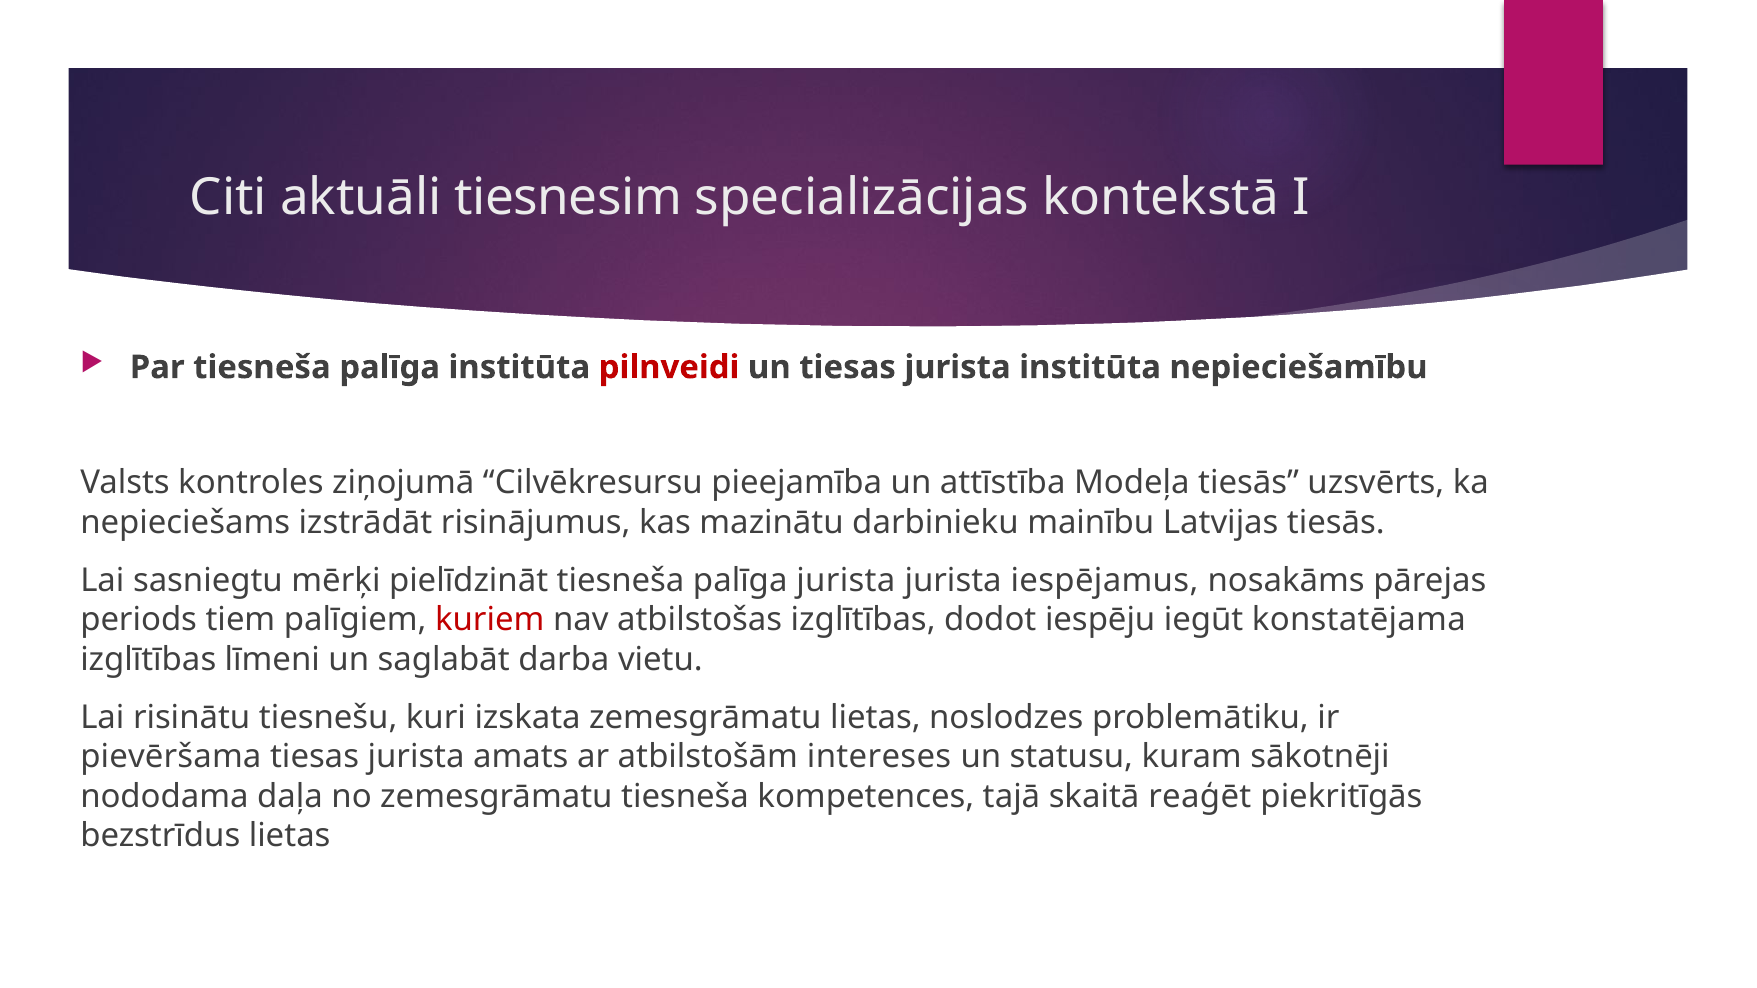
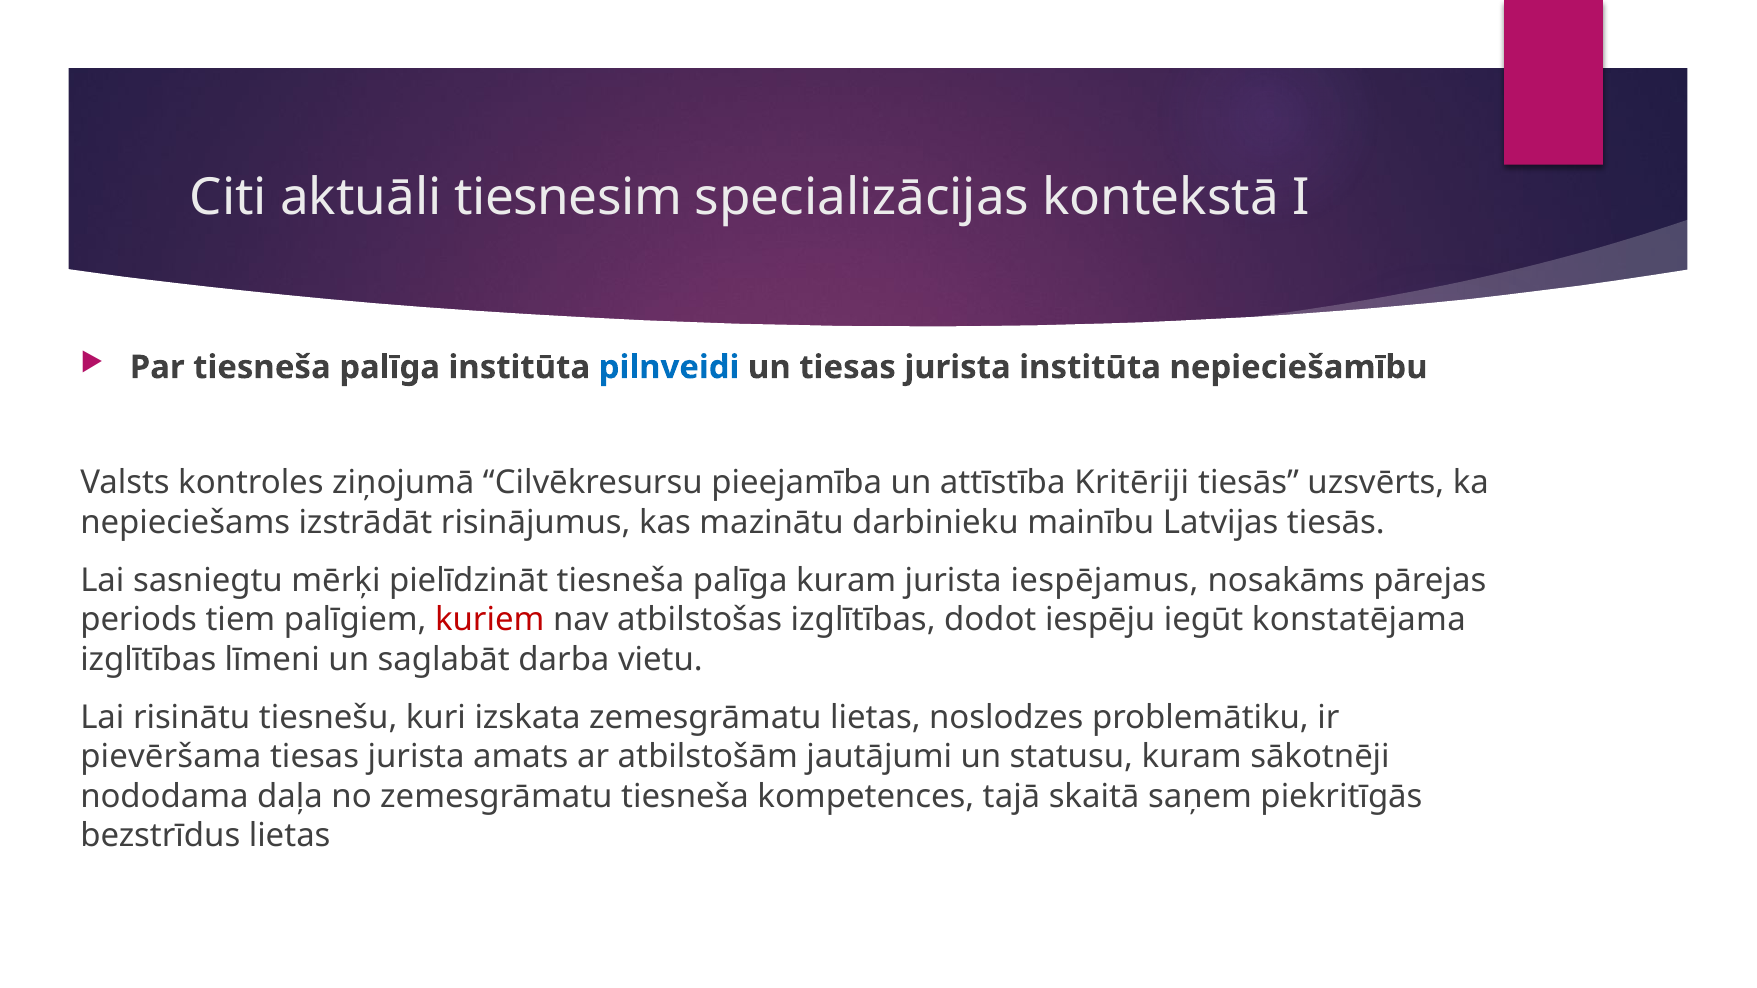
pilnveidi colour: red -> blue (669, 367)
Modeļa: Modeļa -> Kritēriji (1132, 483)
palīga jurista: jurista -> kuram (846, 581)
intereses: intereses -> jautājumi (879, 757)
reaģēt: reaģēt -> saņem (1200, 796)
